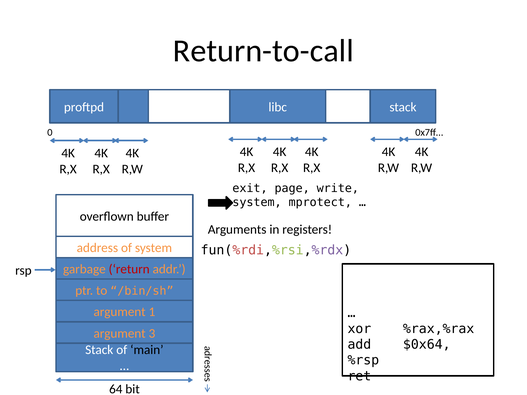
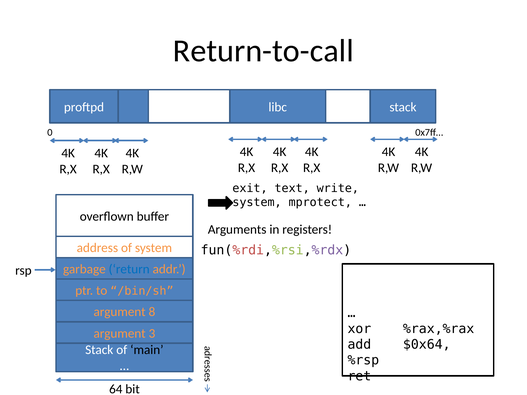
page: page -> text (292, 188)
return colour: red -> blue (129, 269)
1: 1 -> 8 (152, 312)
